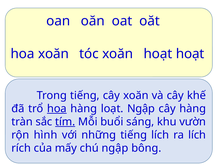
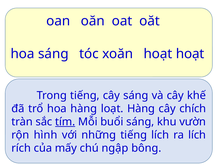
hoa xoăn: xoăn -> sáng (53, 54)
cây xoăn: xoăn -> sáng (136, 95)
hoa underline: present -> none (57, 109)
loạt Ngập: Ngập -> Hàng (141, 109)
cây hàng: hàng -> chích (193, 109)
